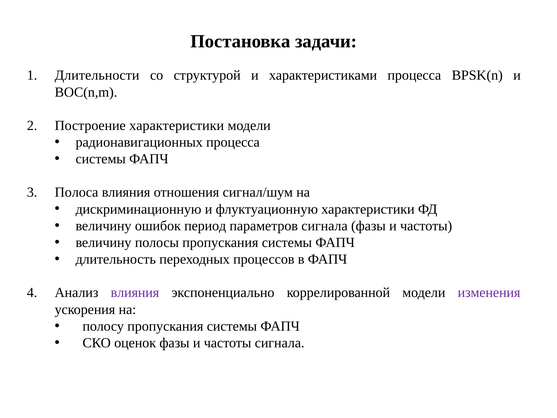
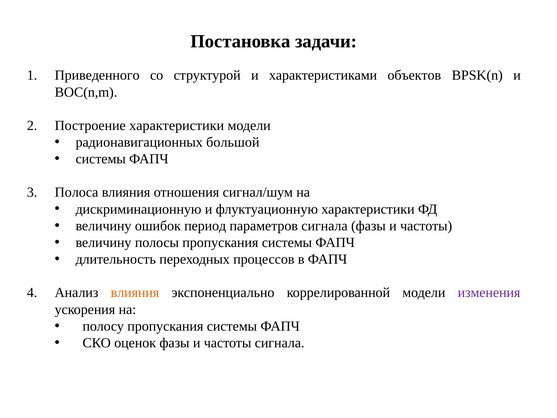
Длительности: Длительности -> Приведенного (97, 75)
характеристиками процесса: процесса -> объектов (414, 75)
радионавигационных процесса: процесса -> большой (233, 142)
влияния colour: purple -> orange (135, 293)
